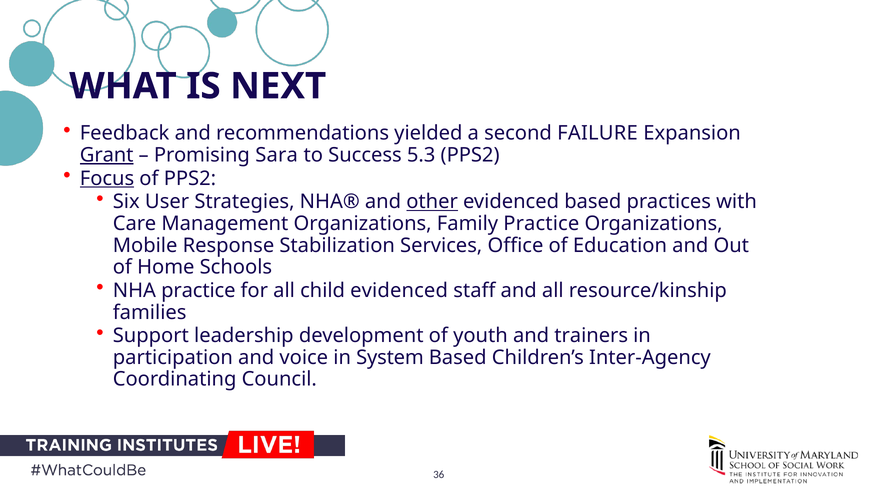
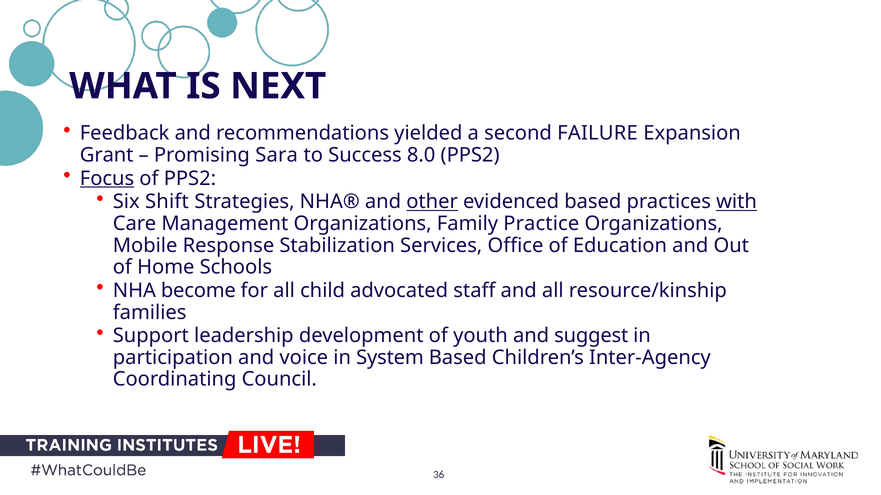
Grant underline: present -> none (107, 155)
5.3: 5.3 -> 8.0 (421, 155)
User: User -> Shift (167, 202)
with underline: none -> present (737, 202)
NHA practice: practice -> become (198, 291)
child evidenced: evidenced -> advocated (399, 291)
trainers: trainers -> suggest (591, 336)
